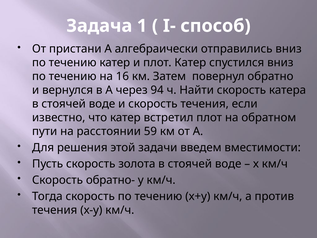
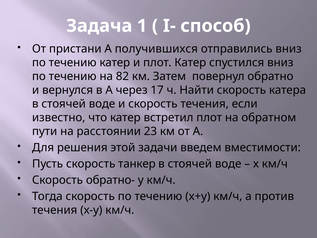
алгебраически: алгебраически -> получившихся (156, 49)
16: 16 -> 82 (122, 76)
94: 94 -> 17 (157, 90)
59: 59 -> 23 (150, 131)
золота: золота -> танкер (137, 164)
